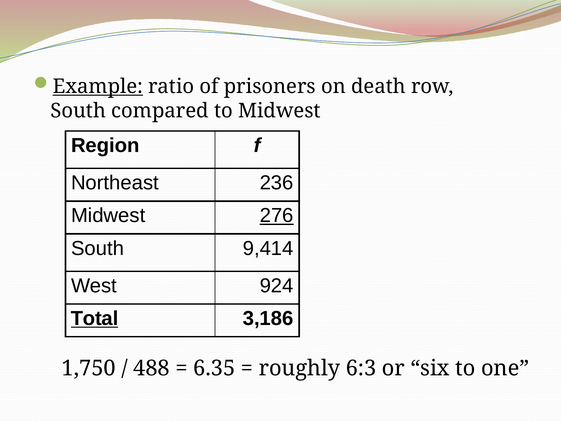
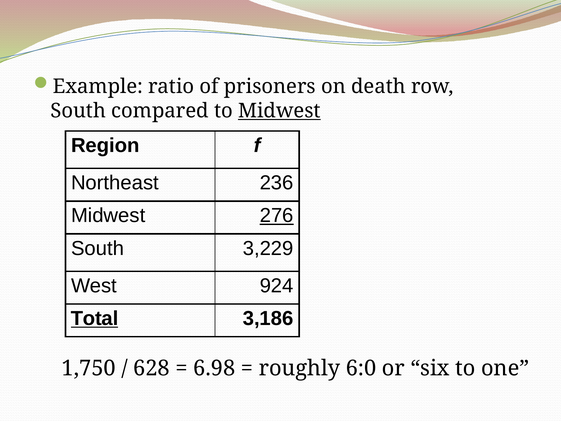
Example underline: present -> none (98, 86)
Midwest underline: none -> present (279, 111)
9,414: 9,414 -> 3,229 (268, 248)
488: 488 -> 628 (152, 368)
6.35: 6.35 -> 6.98 (214, 368)
6:3: 6:3 -> 6:0 (361, 368)
